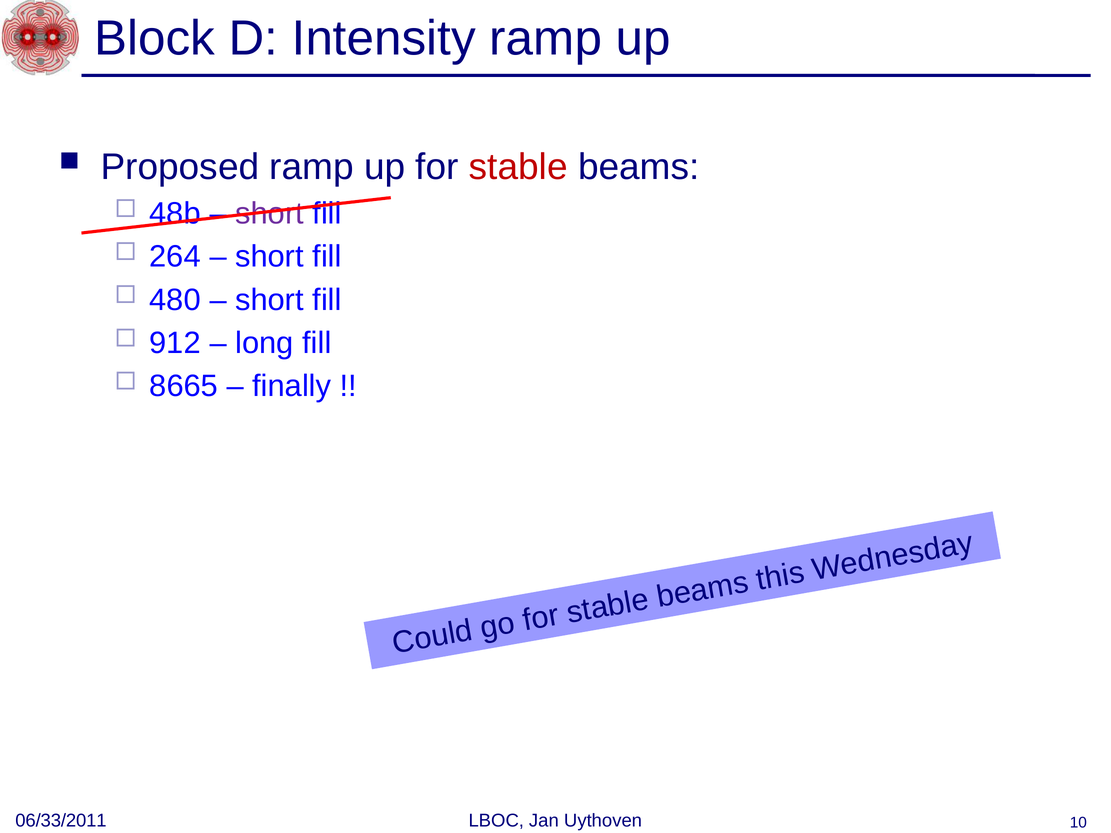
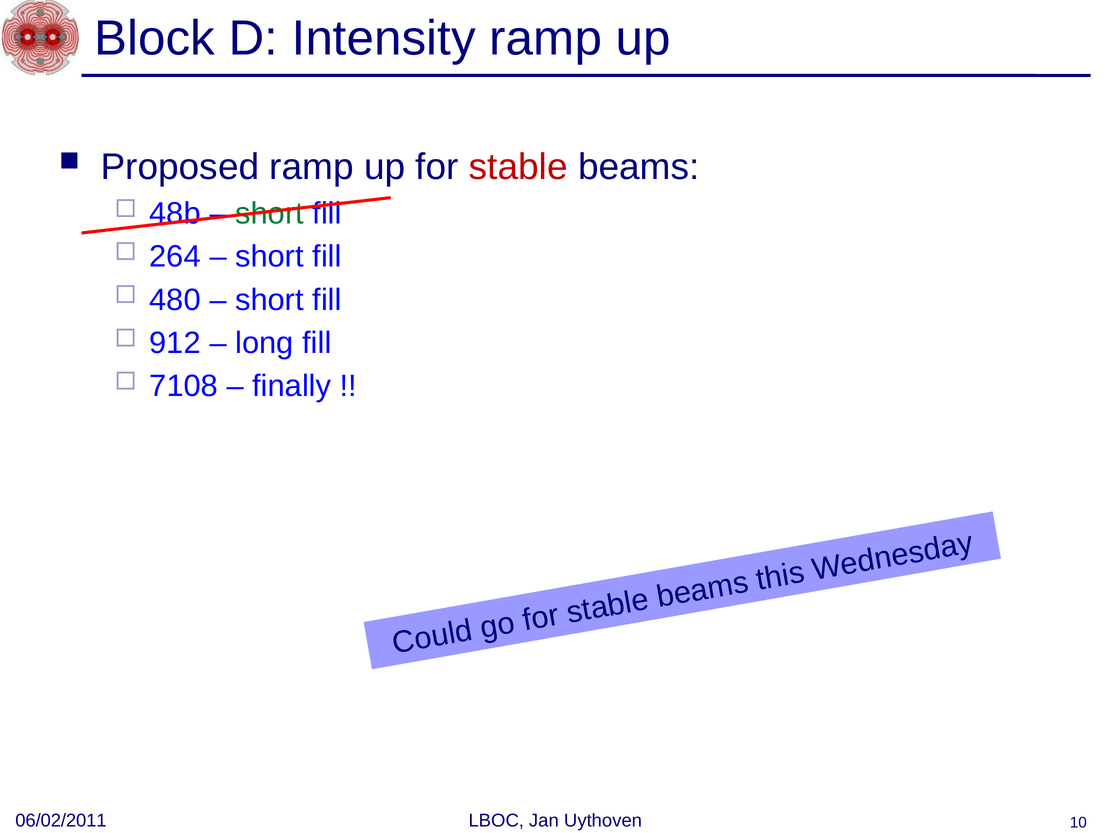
short colour: purple -> green (270, 213)
8665: 8665 -> 7108 (184, 386)
06/33/2011: 06/33/2011 -> 06/02/2011 (61, 821)
